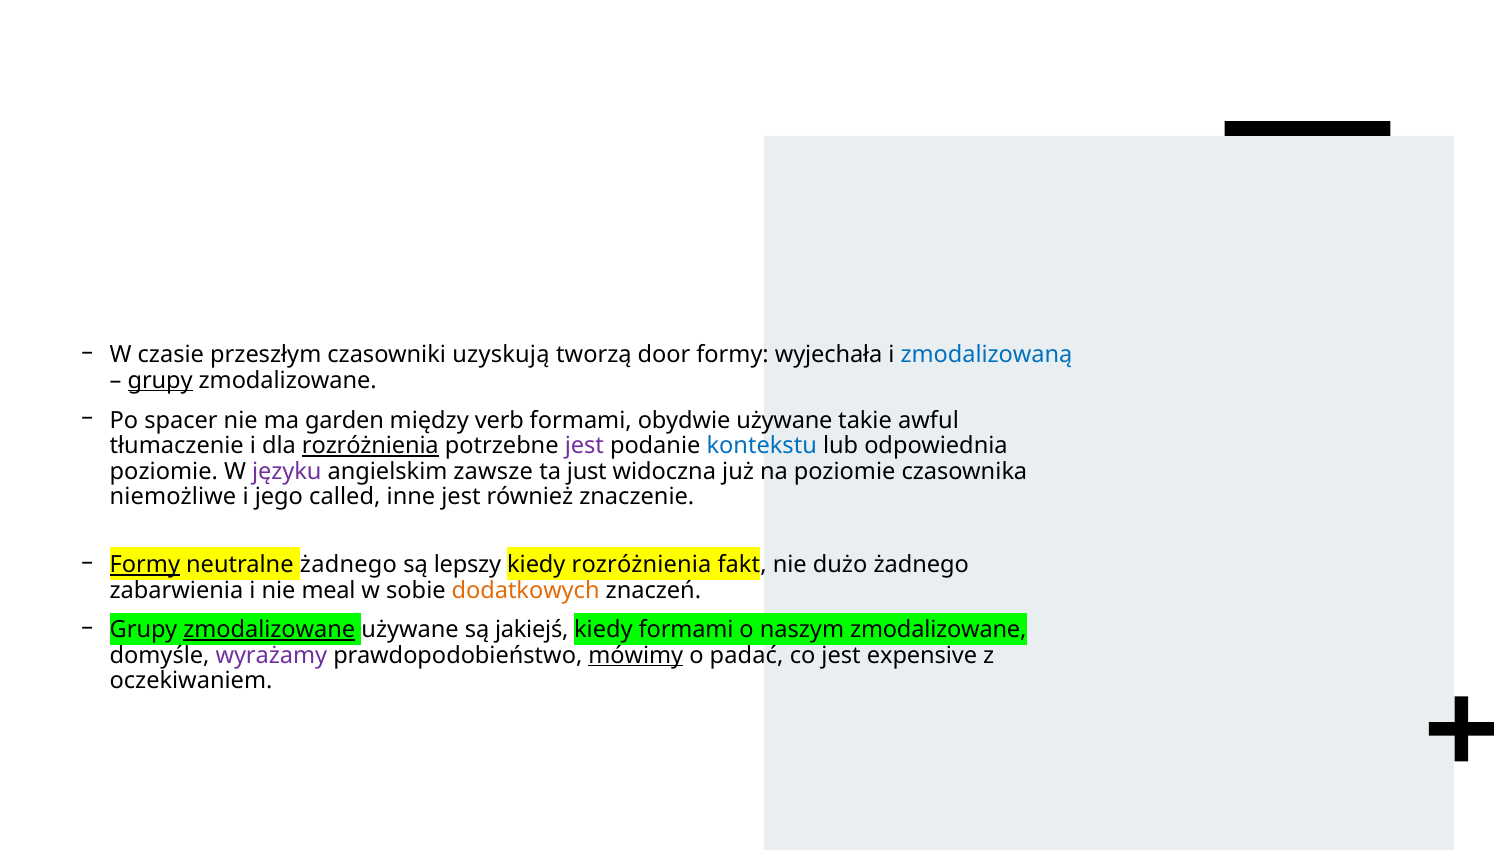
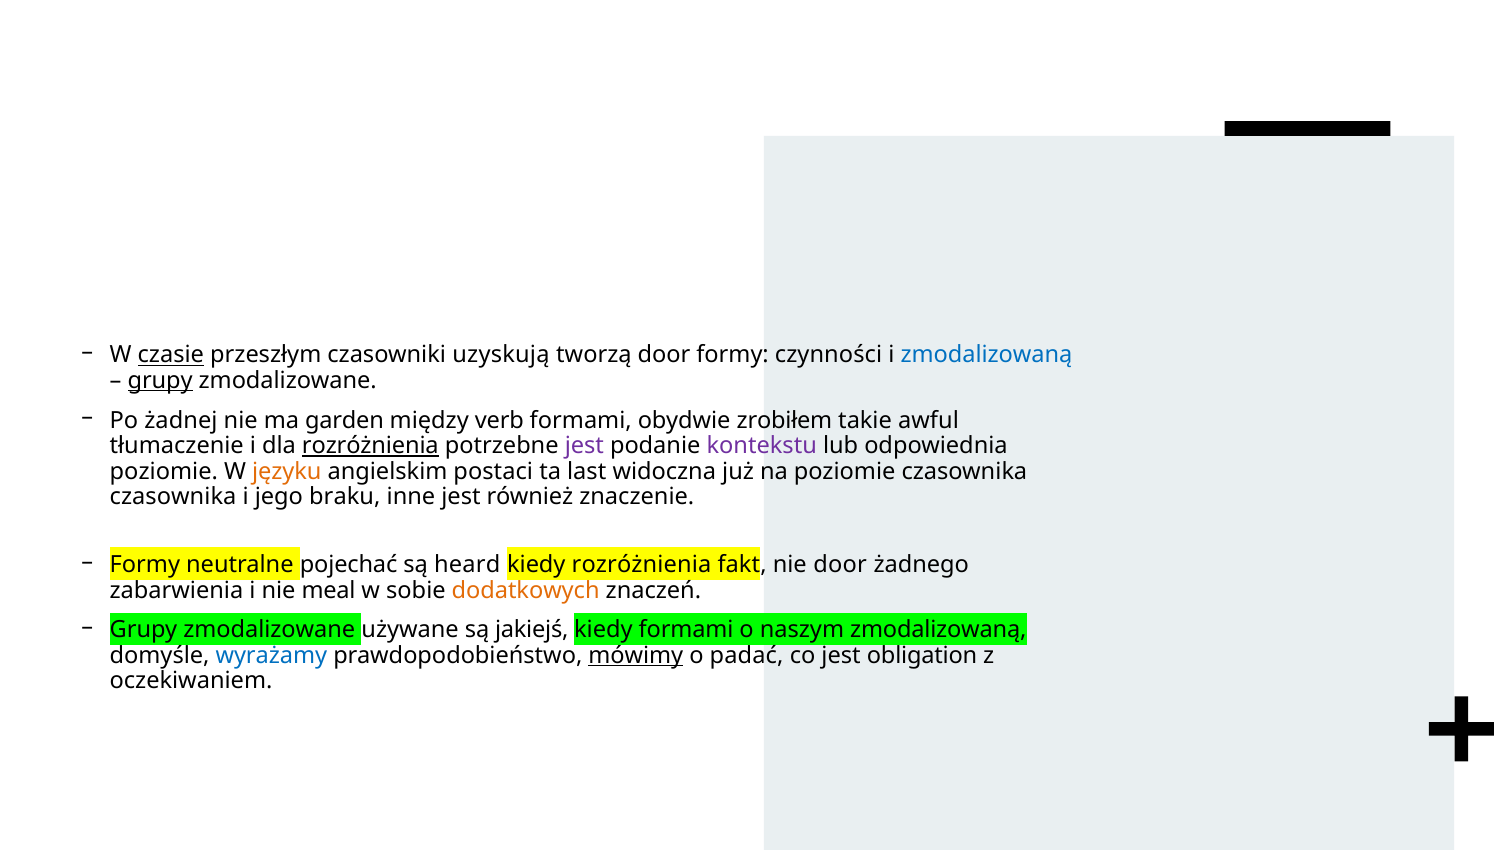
czasie underline: none -> present (171, 355)
wyjechała: wyjechała -> czynności (828, 355)
spacer: spacer -> żadnej (181, 420)
obydwie używane: używane -> zrobiłem (784, 420)
kontekstu colour: blue -> purple (762, 446)
języku colour: purple -> orange (287, 471)
zawsze: zawsze -> postaci (493, 471)
just: just -> last (587, 471)
niemożliwe: niemożliwe -> czasownika (173, 497)
called: called -> braku (345, 497)
Formy underline: present -> none (145, 565)
neutralne żadnego: żadnego -> pojechać (349, 565)
lepszy: lepszy -> heard (467, 565)
nie dużo: dużo -> door (840, 565)
zmodalizowane underline: present -> none (269, 630)
naszym zmodalizowane: zmodalizowane -> zmodalizowaną (938, 630)
wyrażamy colour: purple -> blue (271, 656)
expensive: expensive -> obligation (922, 656)
